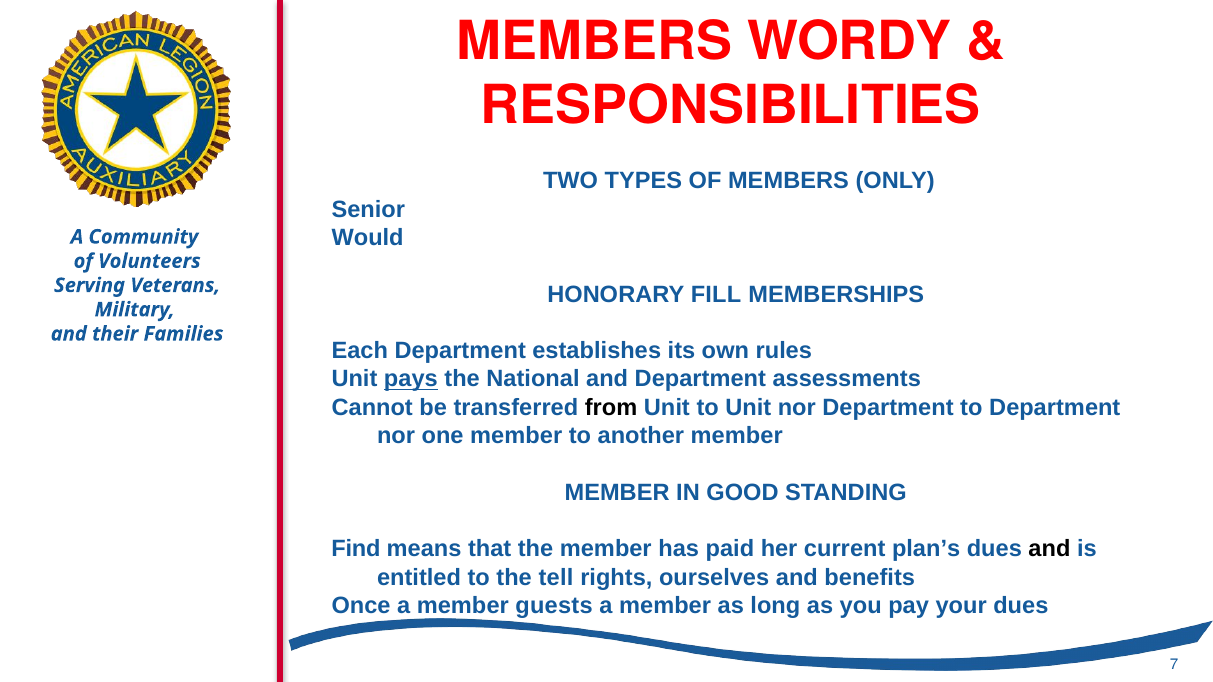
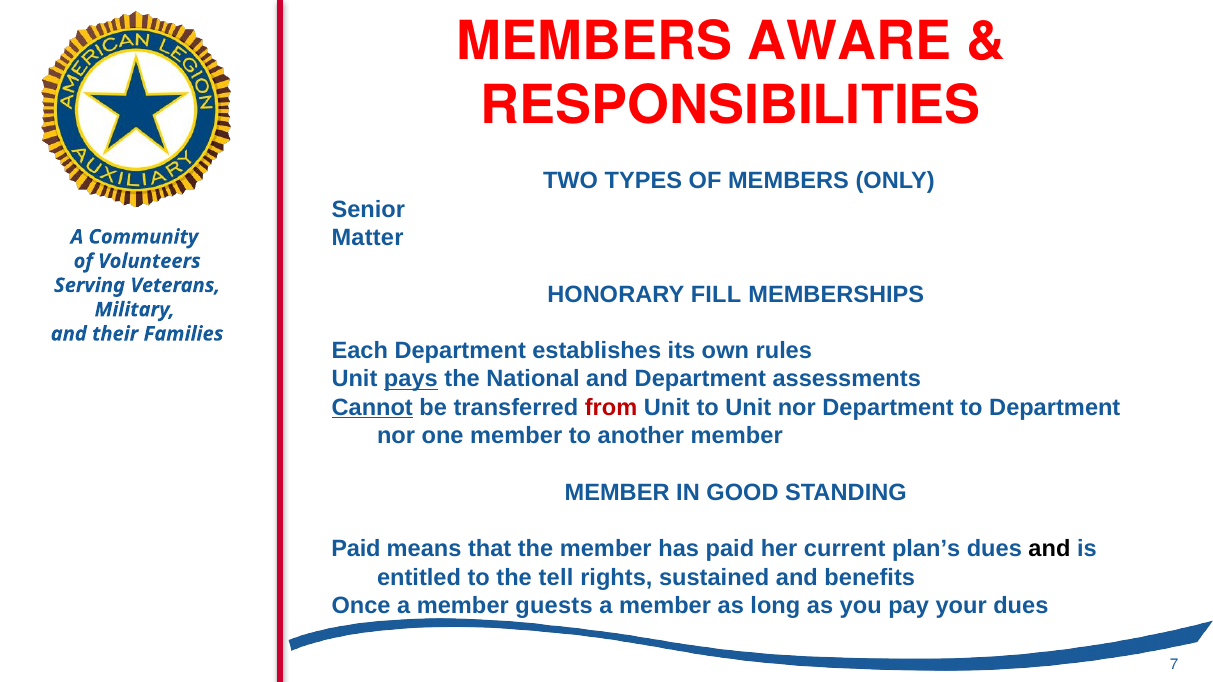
WORDY: WORDY -> AWARE (849, 41)
Would: Would -> Matter (368, 238)
Cannot underline: none -> present (372, 408)
from colour: black -> red (611, 408)
Find: Find -> Paid (356, 549)
ourselves: ourselves -> sustained (714, 578)
